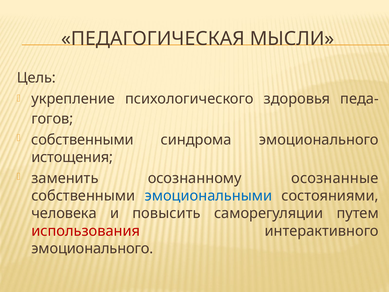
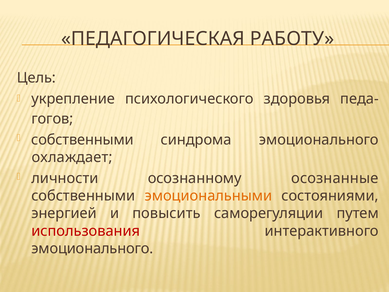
МЫСЛИ: МЫСЛИ -> РАБОТУ (292, 39)
истощения: истощения -> охлаждает (72, 157)
заменить: заменить -> личности (65, 178)
эмоциональными colour: blue -> orange (208, 196)
человека: человека -> энергией (64, 213)
